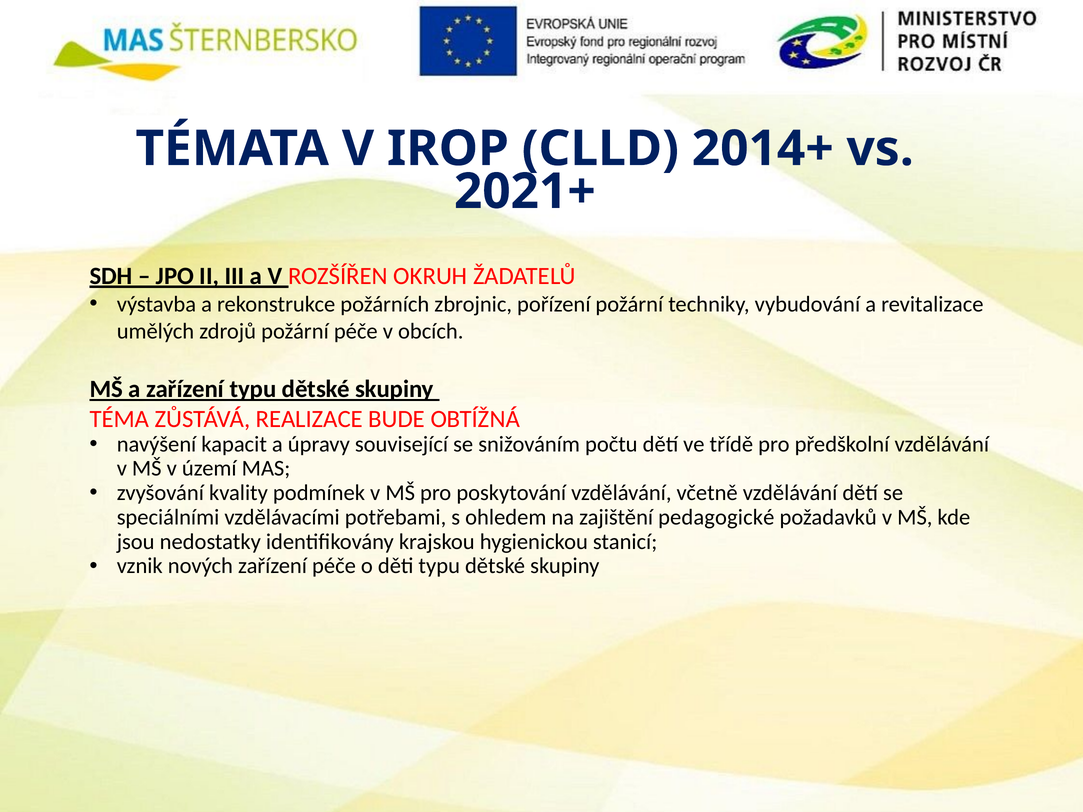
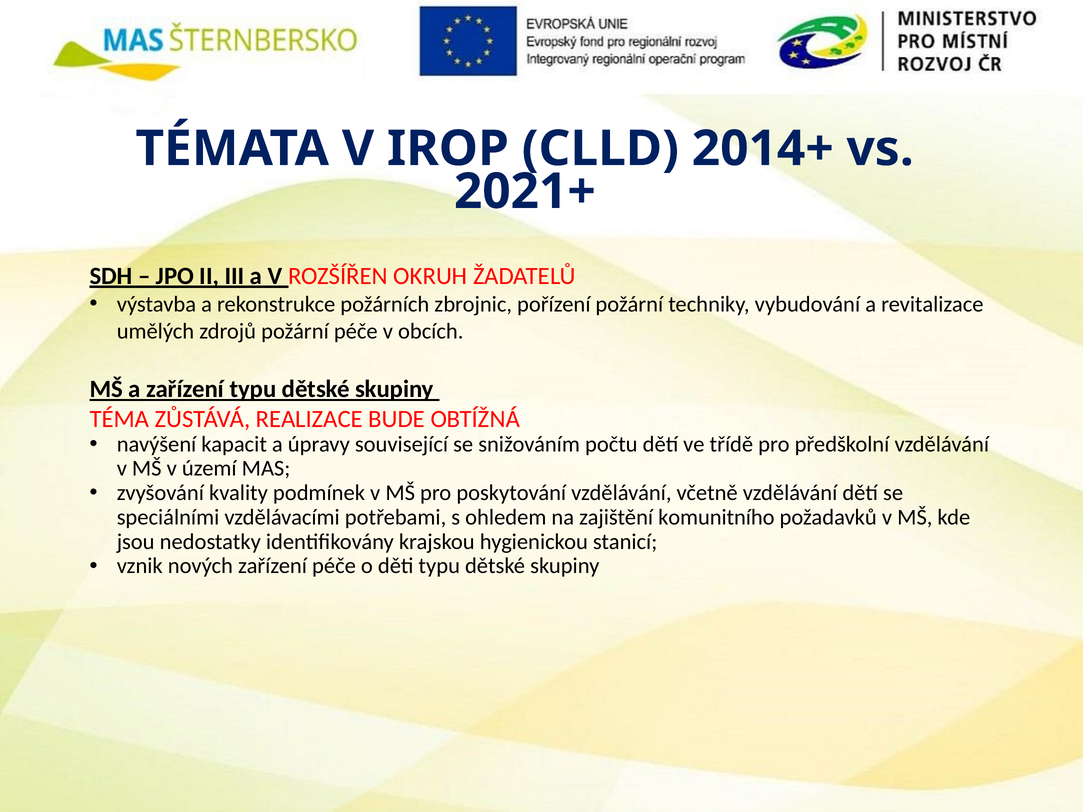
pedagogické: pedagogické -> komunitního (716, 517)
